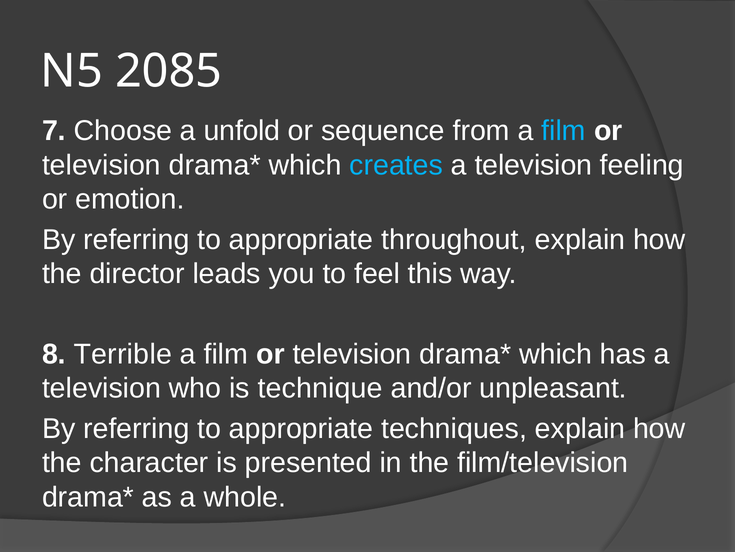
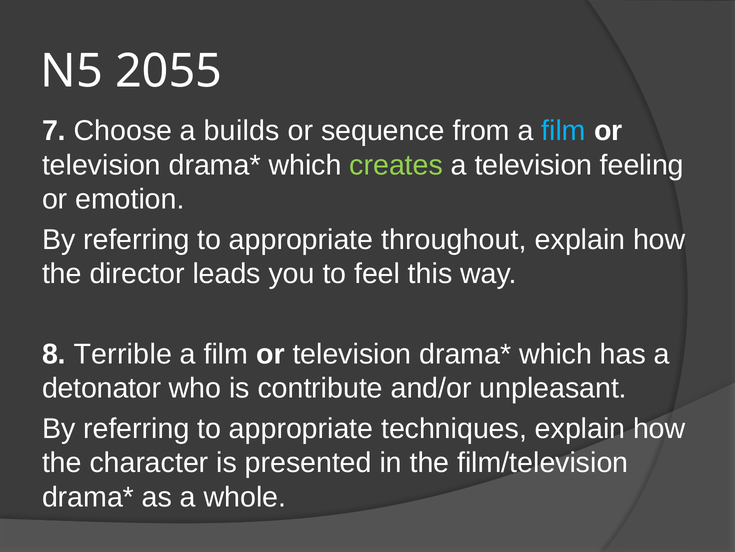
2085: 2085 -> 2055 (169, 71)
unfold: unfold -> builds (242, 131)
creates colour: light blue -> light green (396, 165)
television: television -> detonator (102, 388)
technique: technique -> contribute (320, 388)
